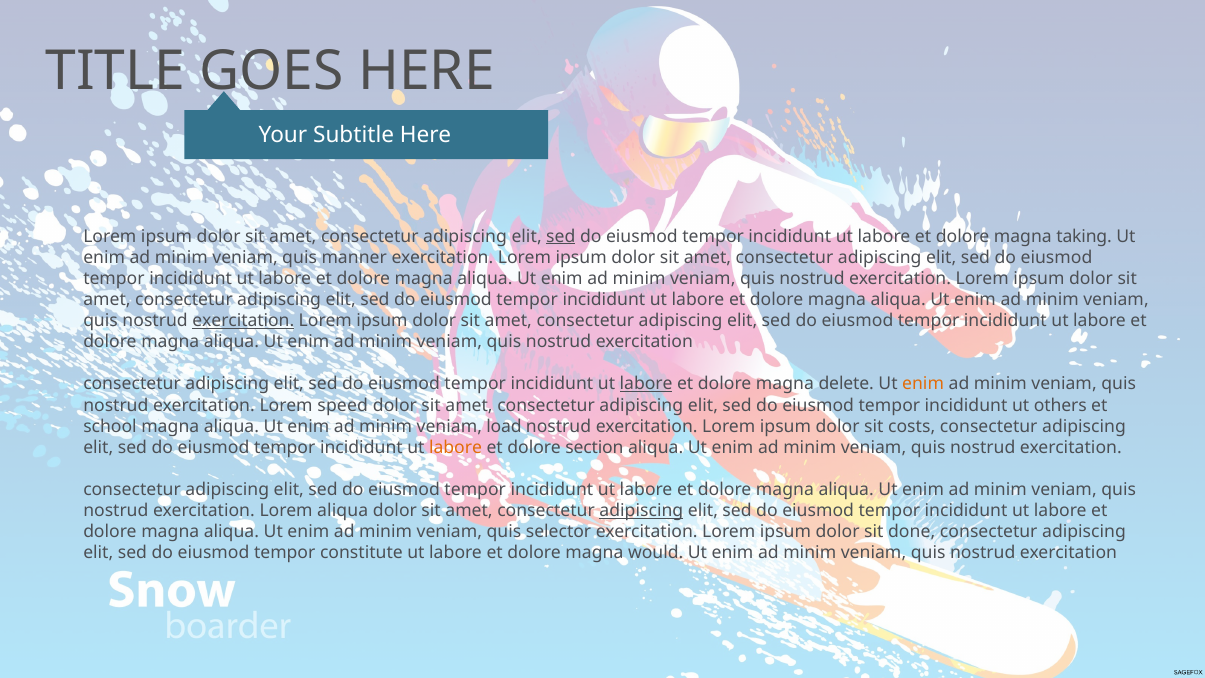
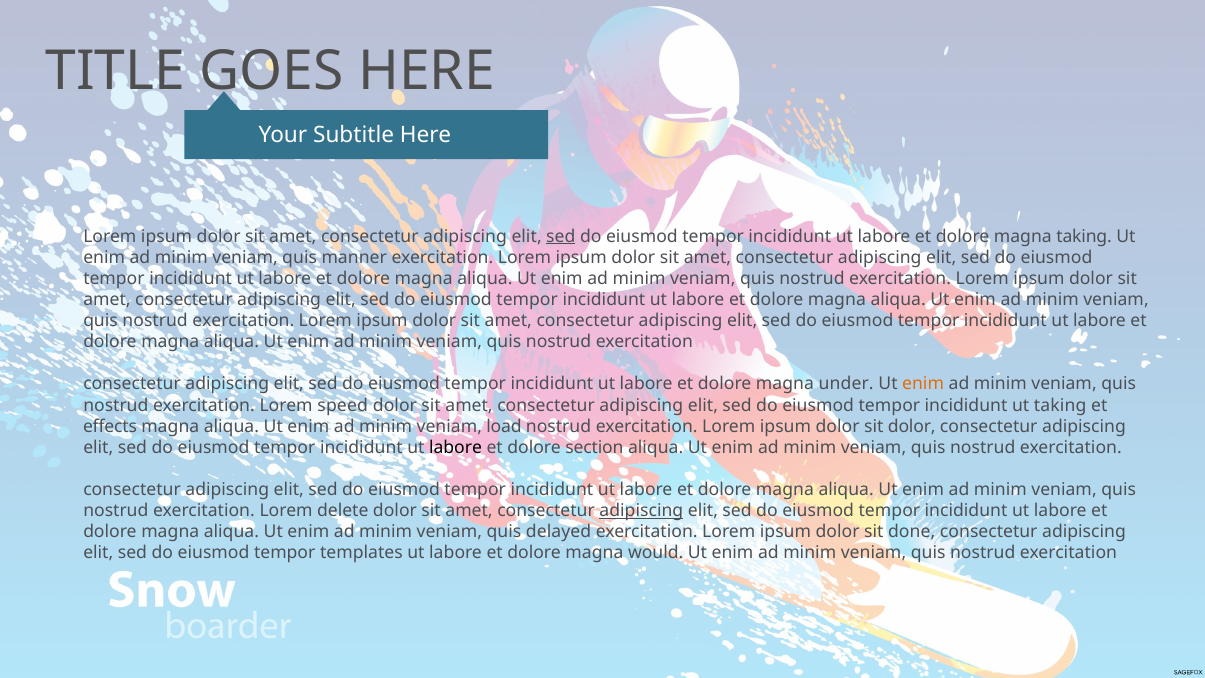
exercitation underline: present -> none (243, 321)
labore underline: present -> none (646, 384)
delete: delete -> under (846, 384)
ut others: others -> taking (1060, 405)
school: school -> effects (110, 426)
sit costs: costs -> dolor (912, 426)
labore colour: orange -> black (456, 447)
Lorem aliqua: aliqua -> delete (343, 511)
selector: selector -> delayed (559, 532)
constitute: constitute -> templates (361, 553)
